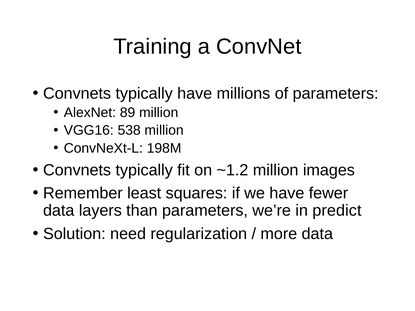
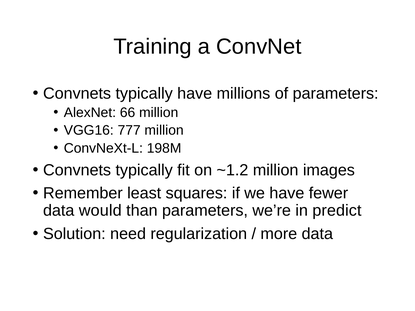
89: 89 -> 66 (128, 113)
538: 538 -> 777 (129, 130)
layers: layers -> would (100, 211)
